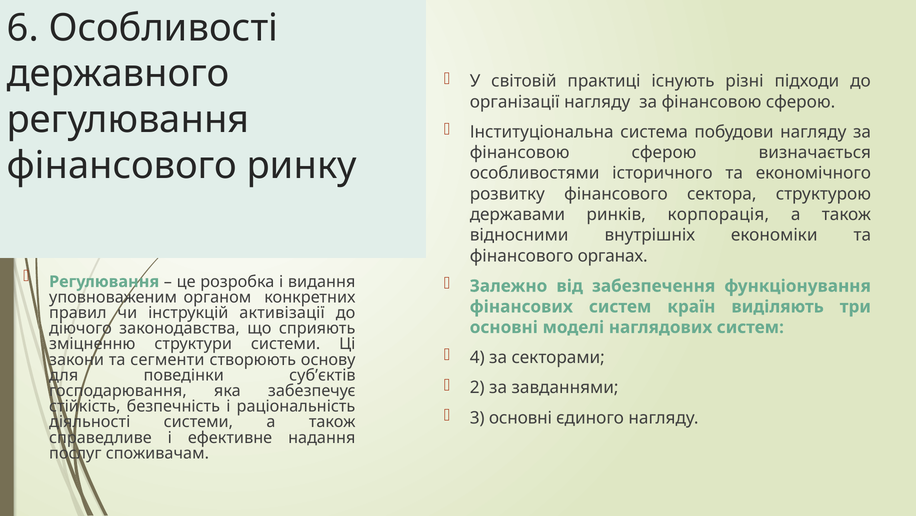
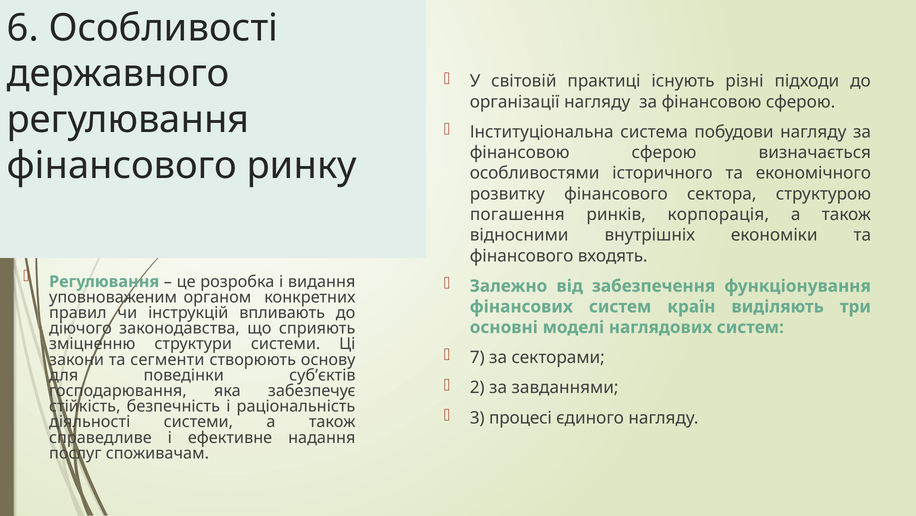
державами: державами -> погашення (517, 214)
органах: органах -> входять (613, 255)
активізації: активізації -> впливають (282, 312)
4: 4 -> 7 (477, 357)
3 основні: основні -> процесі (520, 417)
